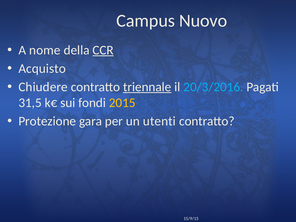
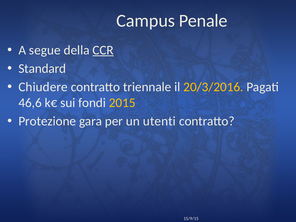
Nuovo: Nuovo -> Penale (203, 21)
nome: nome -> segue (45, 50)
Acquisto: Acquisto -> Standard (42, 69)
triennale underline: present -> none (147, 87)
20/3/2016 colour: light blue -> yellow (213, 87)
31,5: 31,5 -> 46,6 (30, 103)
